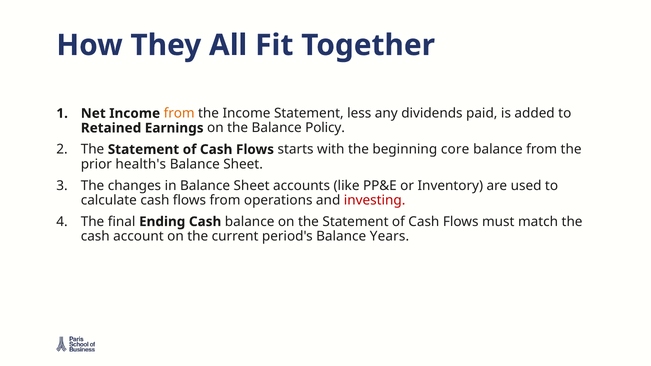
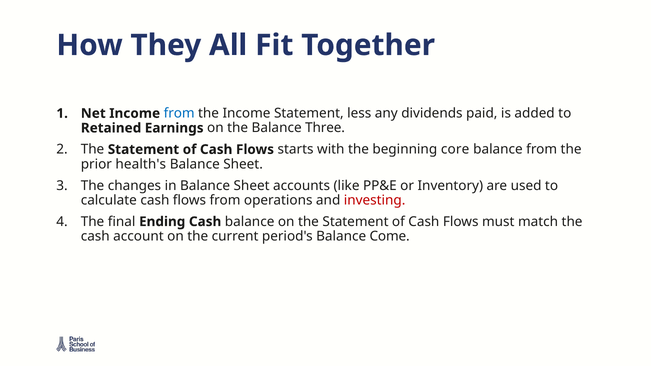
from colour: orange -> blue (179, 113)
Policy: Policy -> Three (325, 128)
Years: Years -> Come (390, 236)
